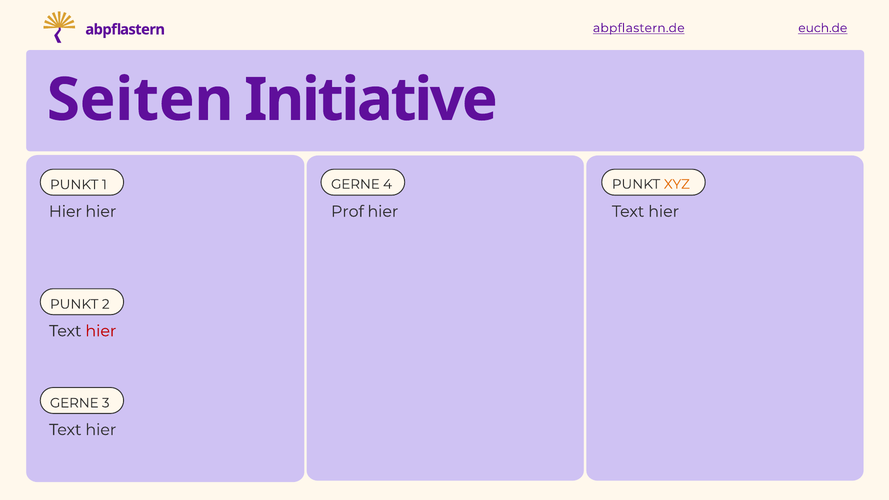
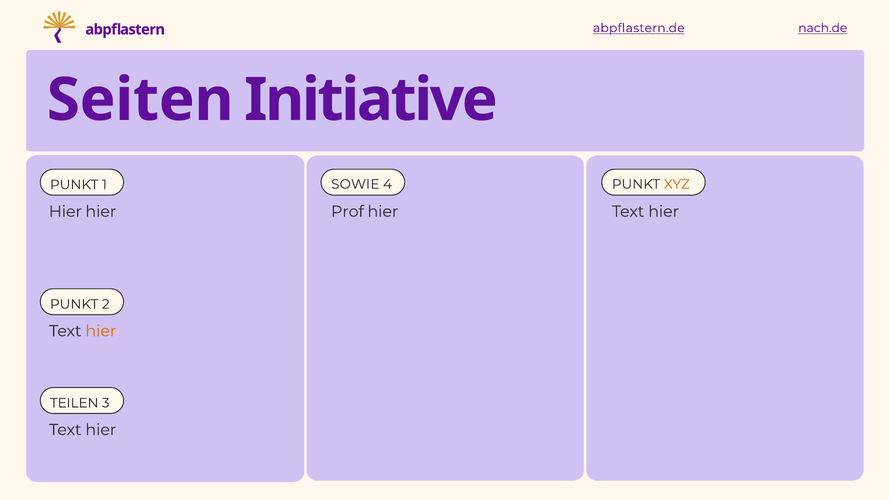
euch.de: euch.de -> nach.de (823, 28)
1 GERNE: GERNE -> SOWIE (355, 184)
hier colour: red -> orange (101, 331)
GERNE: GERNE -> TEILEN (74, 403)
